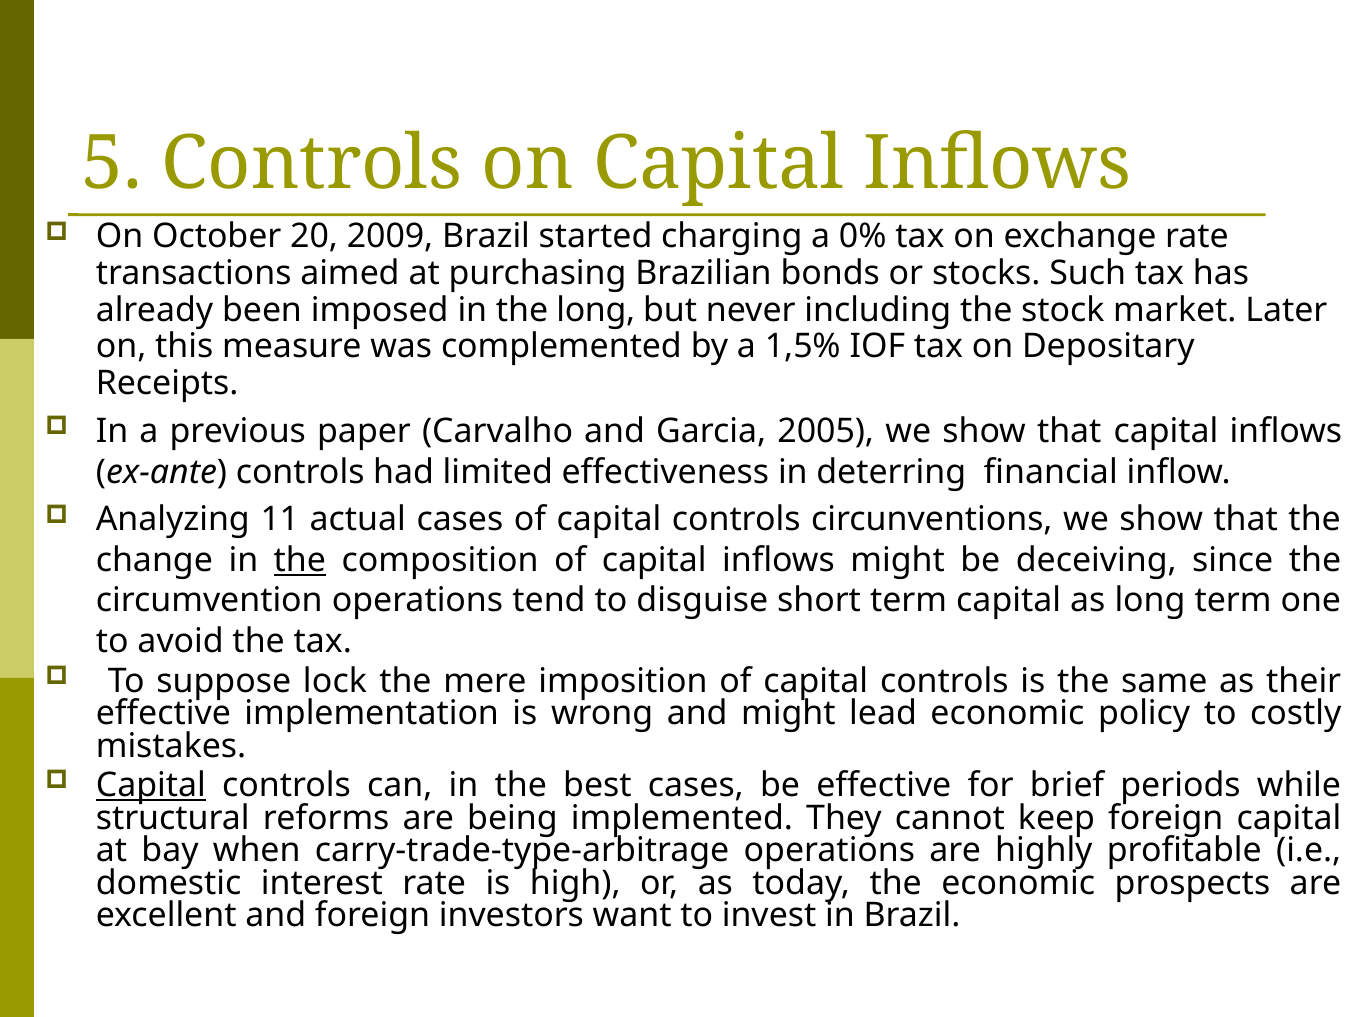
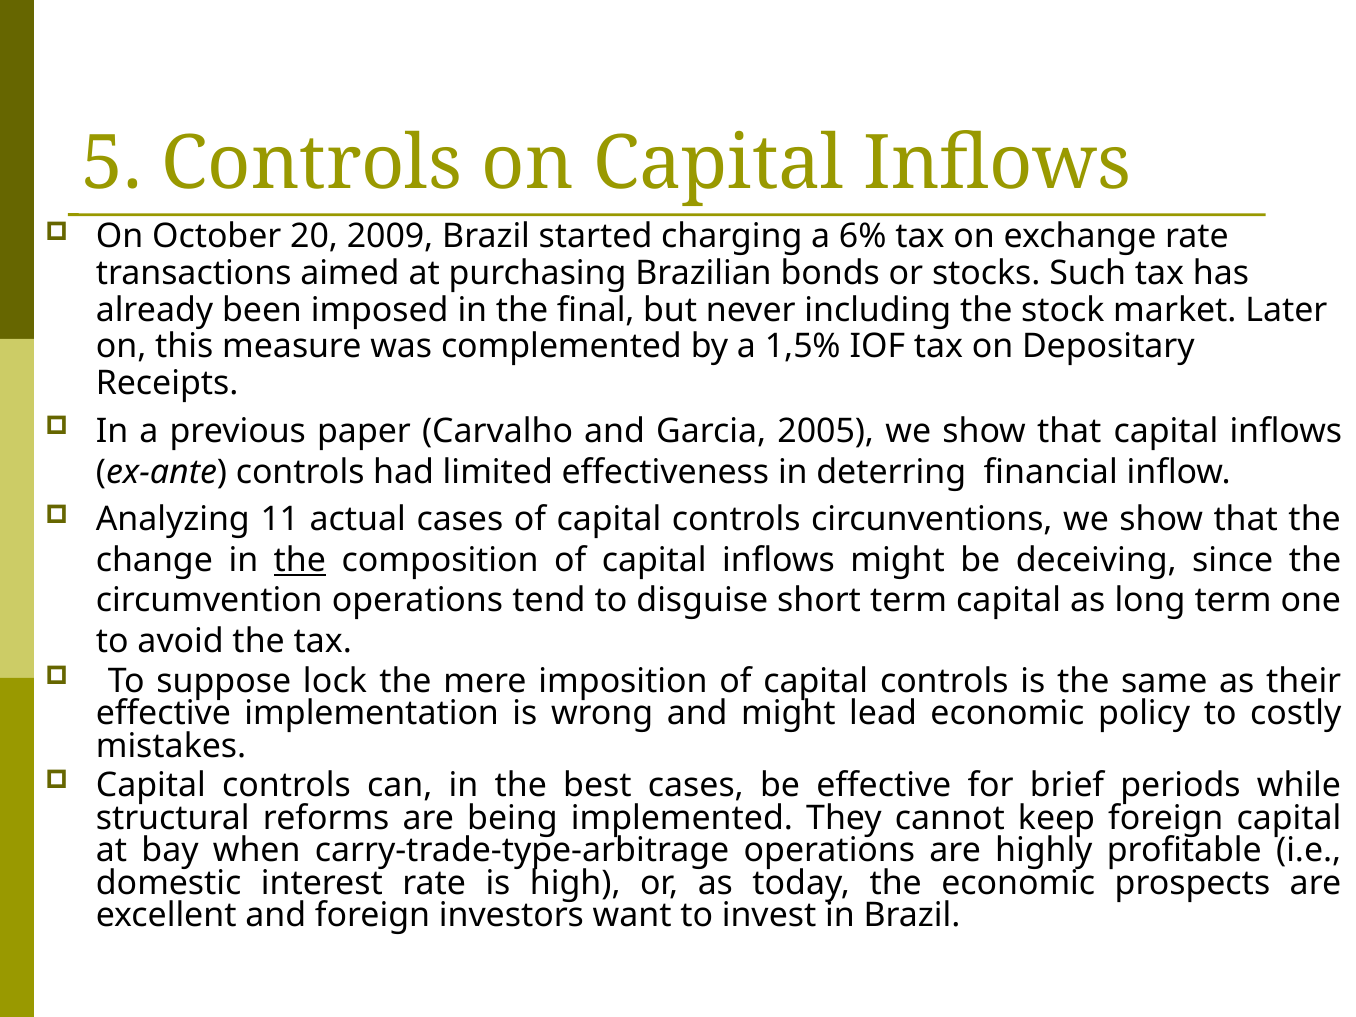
0%: 0% -> 6% (863, 237)
the long: long -> final (596, 310)
Capital underline: present -> none (151, 786)
